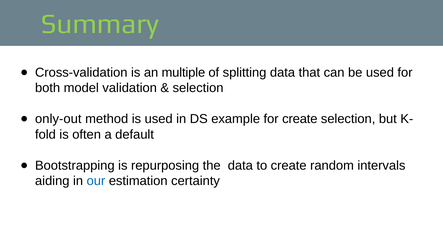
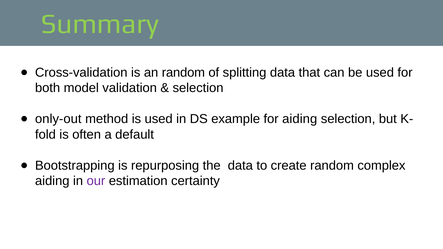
an multiple: multiple -> random (183, 73)
for create: create -> aiding (300, 119)
intervals: intervals -> complex (381, 166)
our colour: blue -> purple (96, 181)
